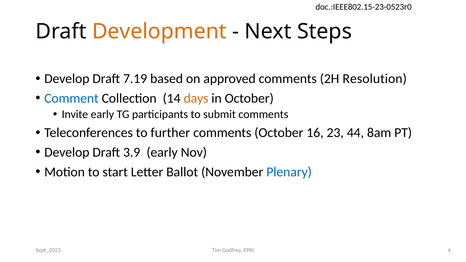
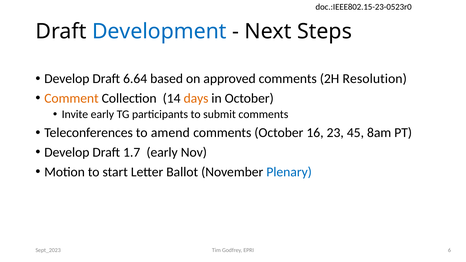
Development colour: orange -> blue (159, 32)
7.19: 7.19 -> 6.64 (135, 79)
Comment colour: blue -> orange (71, 98)
further: further -> amend (170, 133)
44: 44 -> 45 (355, 133)
3.9: 3.9 -> 1.7 (132, 152)
